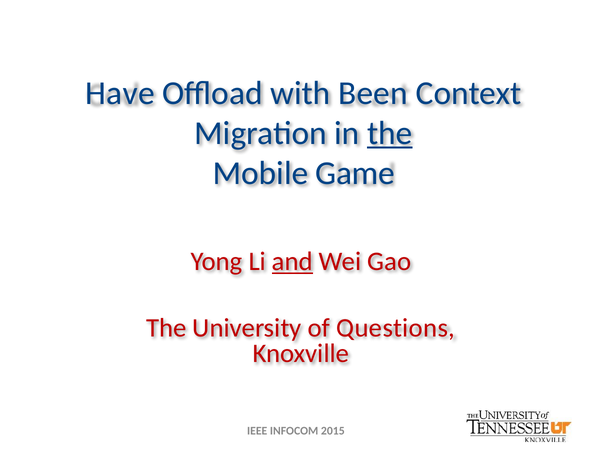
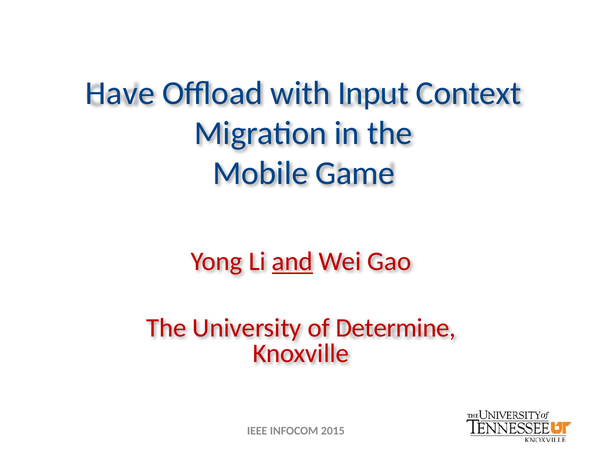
Been: Been -> Input (373, 93)
the underline: present -> none (390, 133)
Questions: Questions -> Determine (396, 328)
